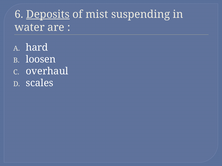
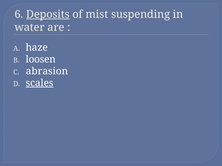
hard: hard -> haze (37, 48)
overhaul: overhaul -> abrasion (47, 71)
scales underline: none -> present (40, 83)
